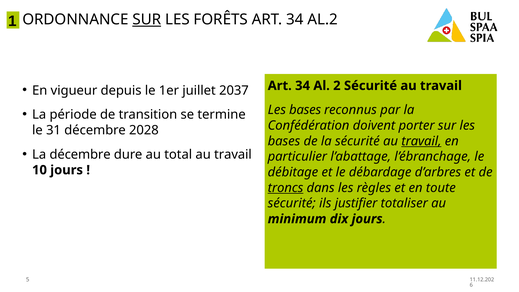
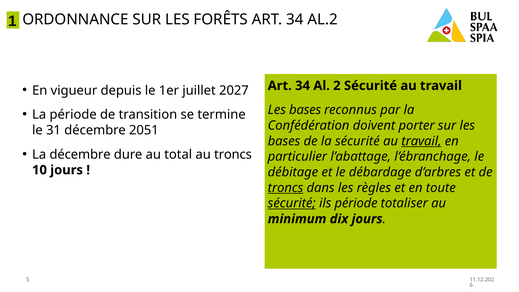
SUR underline: present -> none (147, 20)
2037: 2037 -> 2027 (234, 90)
2028: 2028 -> 2051 (144, 130)
total au travail: travail -> troncs (233, 154)
sécurité underline: none -> present (292, 203)
ils justifier: justifier -> période (356, 203)
